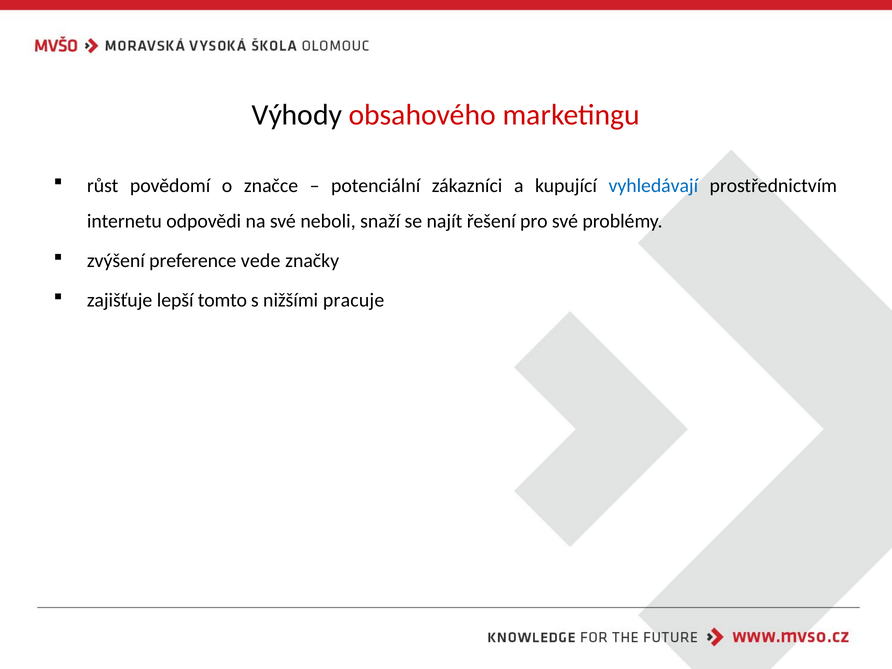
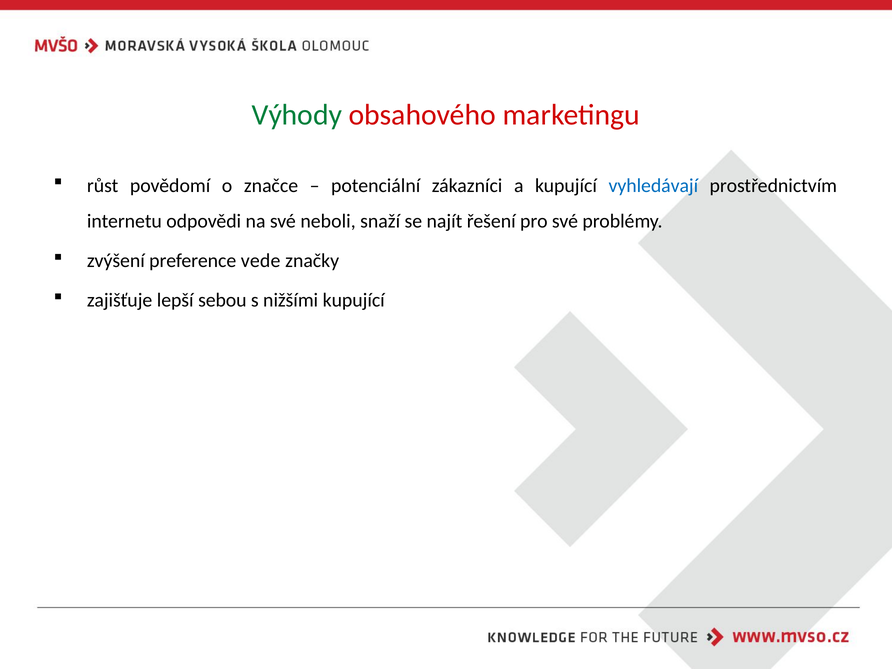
Výhody colour: black -> green (297, 115)
tomto: tomto -> sebou (222, 300)
nižšími pracuje: pracuje -> kupující (354, 300)
